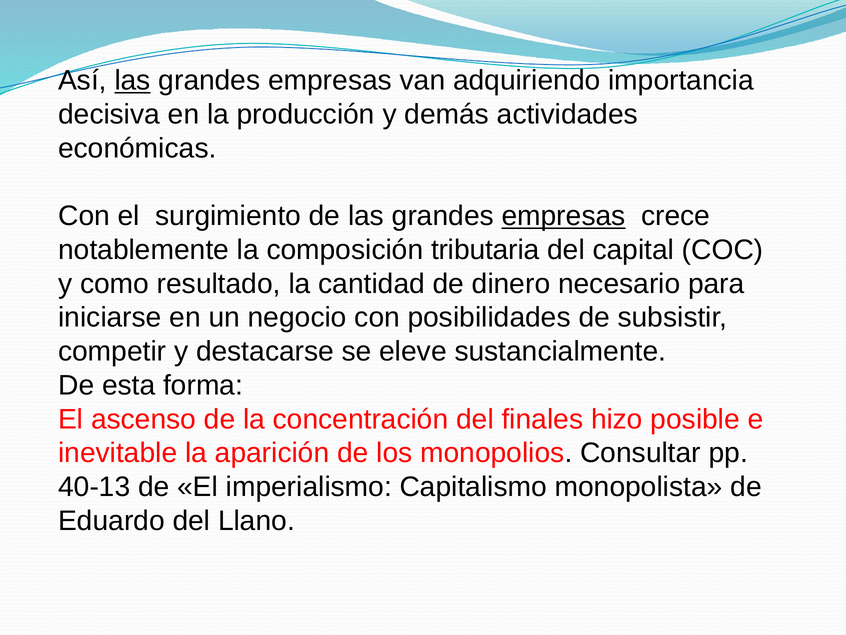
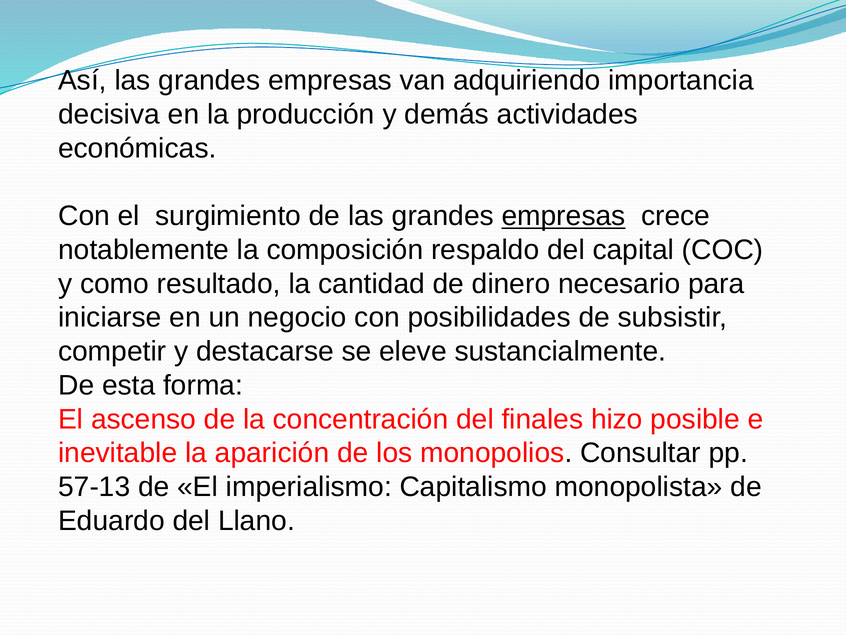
las underline: present -> none (133, 80)
tributaria: tributaria -> respaldo (485, 250)
40-13: 40-13 -> 57-13 (94, 487)
